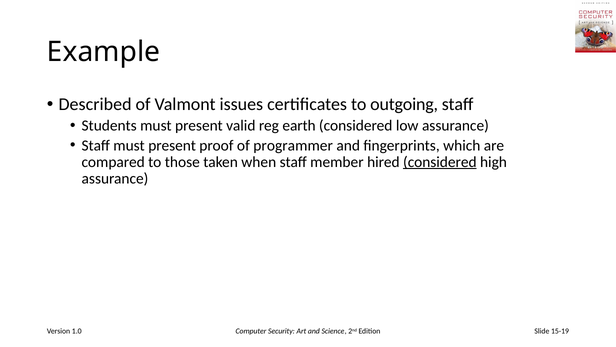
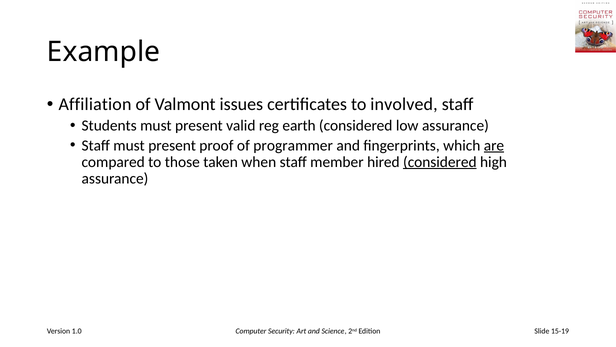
Described: Described -> Affiliation (95, 104)
outgoing: outgoing -> involved (404, 104)
are underline: none -> present (494, 145)
